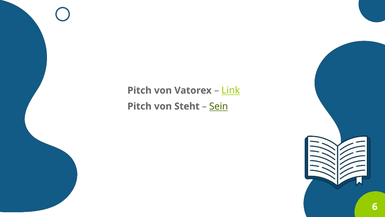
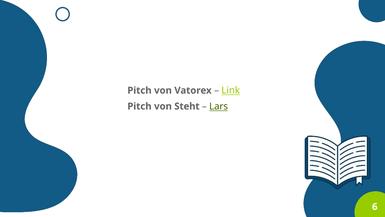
Sein: Sein -> Lars (219, 106)
